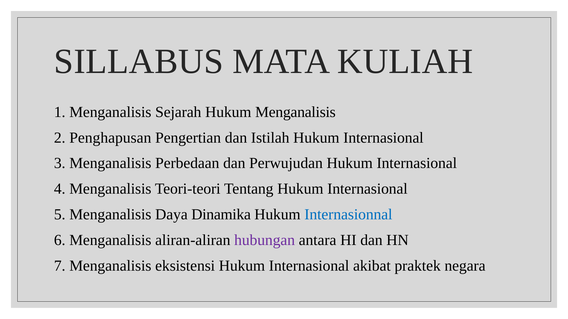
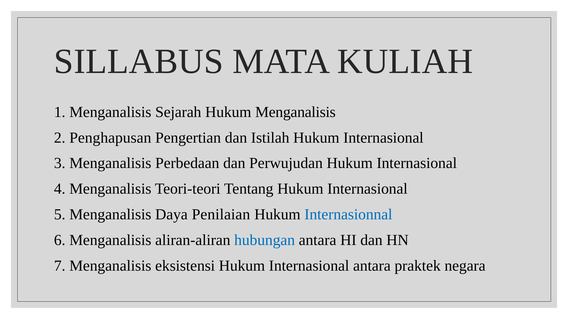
Dinamika: Dinamika -> Penilaian (221, 215)
hubungan colour: purple -> blue (265, 240)
Internasional akibat: akibat -> antara (372, 266)
